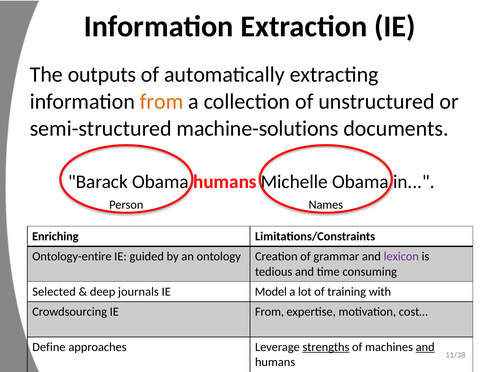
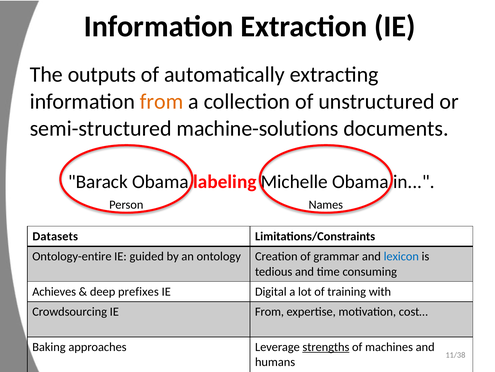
humans: humans -> labeling (225, 181)
Enriching: Enriching -> Datasets (55, 236)
lexicon colour: purple -> blue (401, 256)
Selected: Selected -> Achieves (54, 291)
journals: journals -> prefixes (138, 291)
Model: Model -> Digital (271, 291)
Define: Define -> Baking (49, 346)
and underline: present -> none (425, 346)
